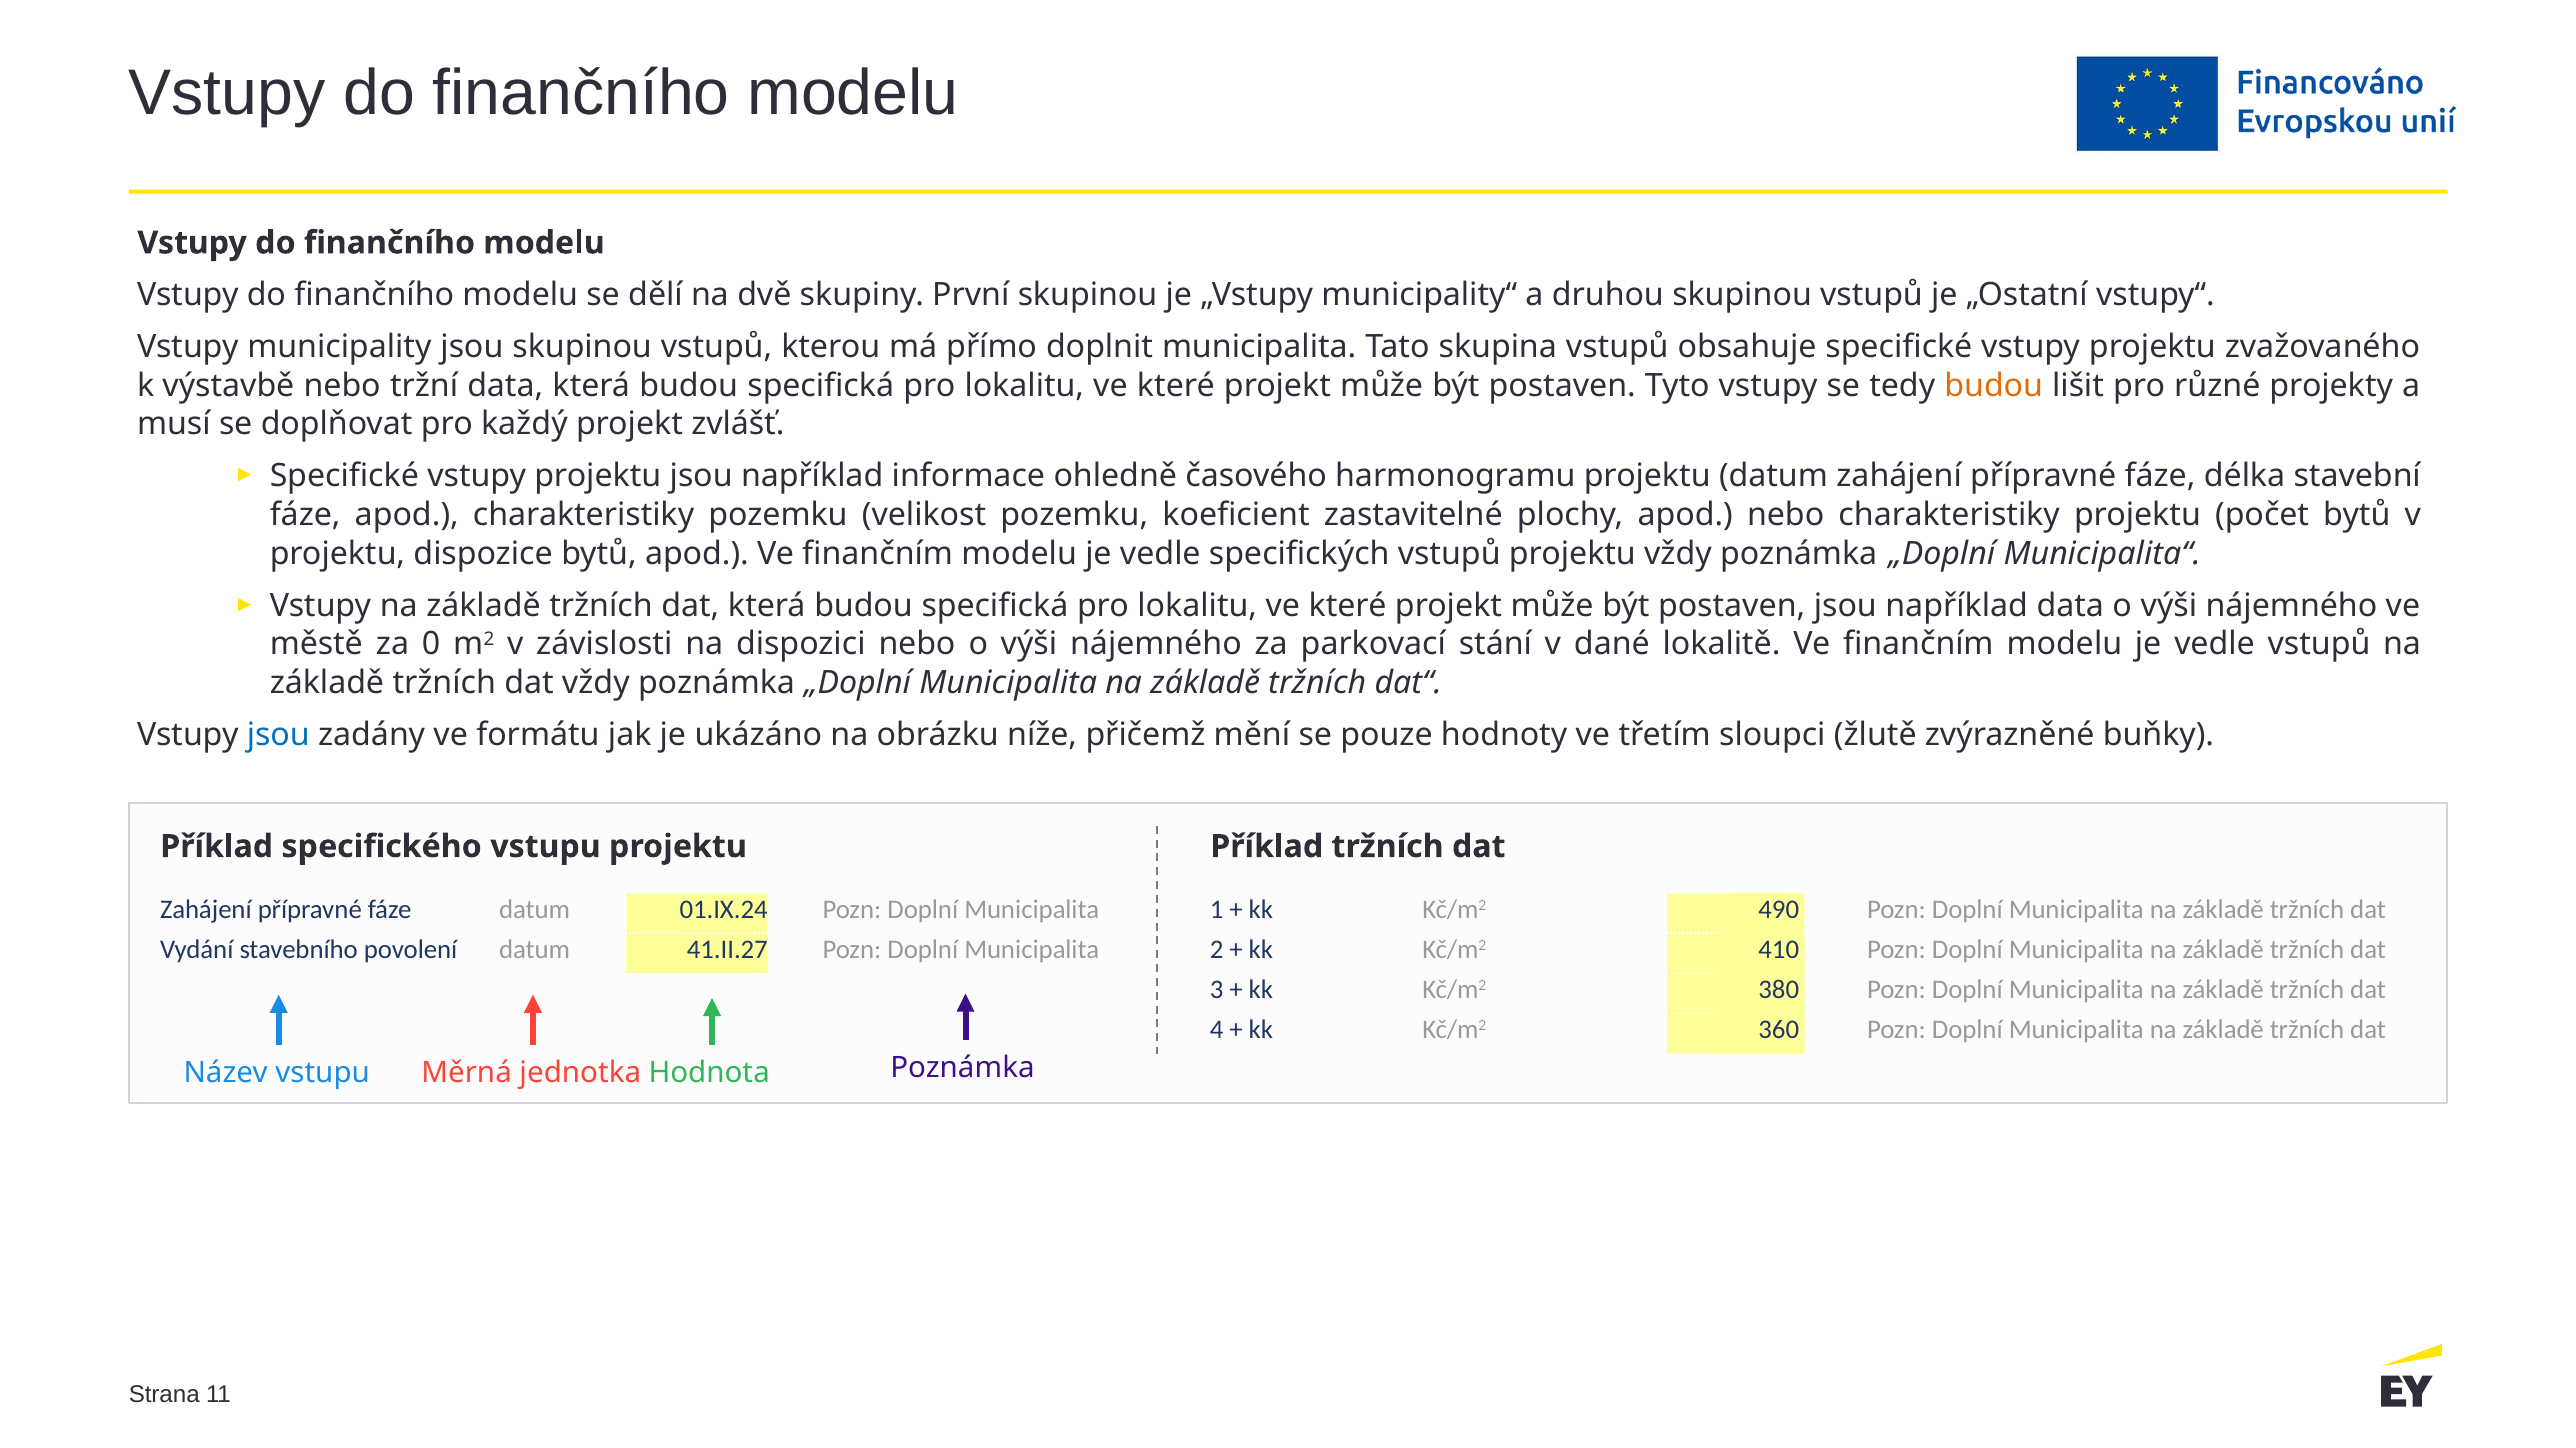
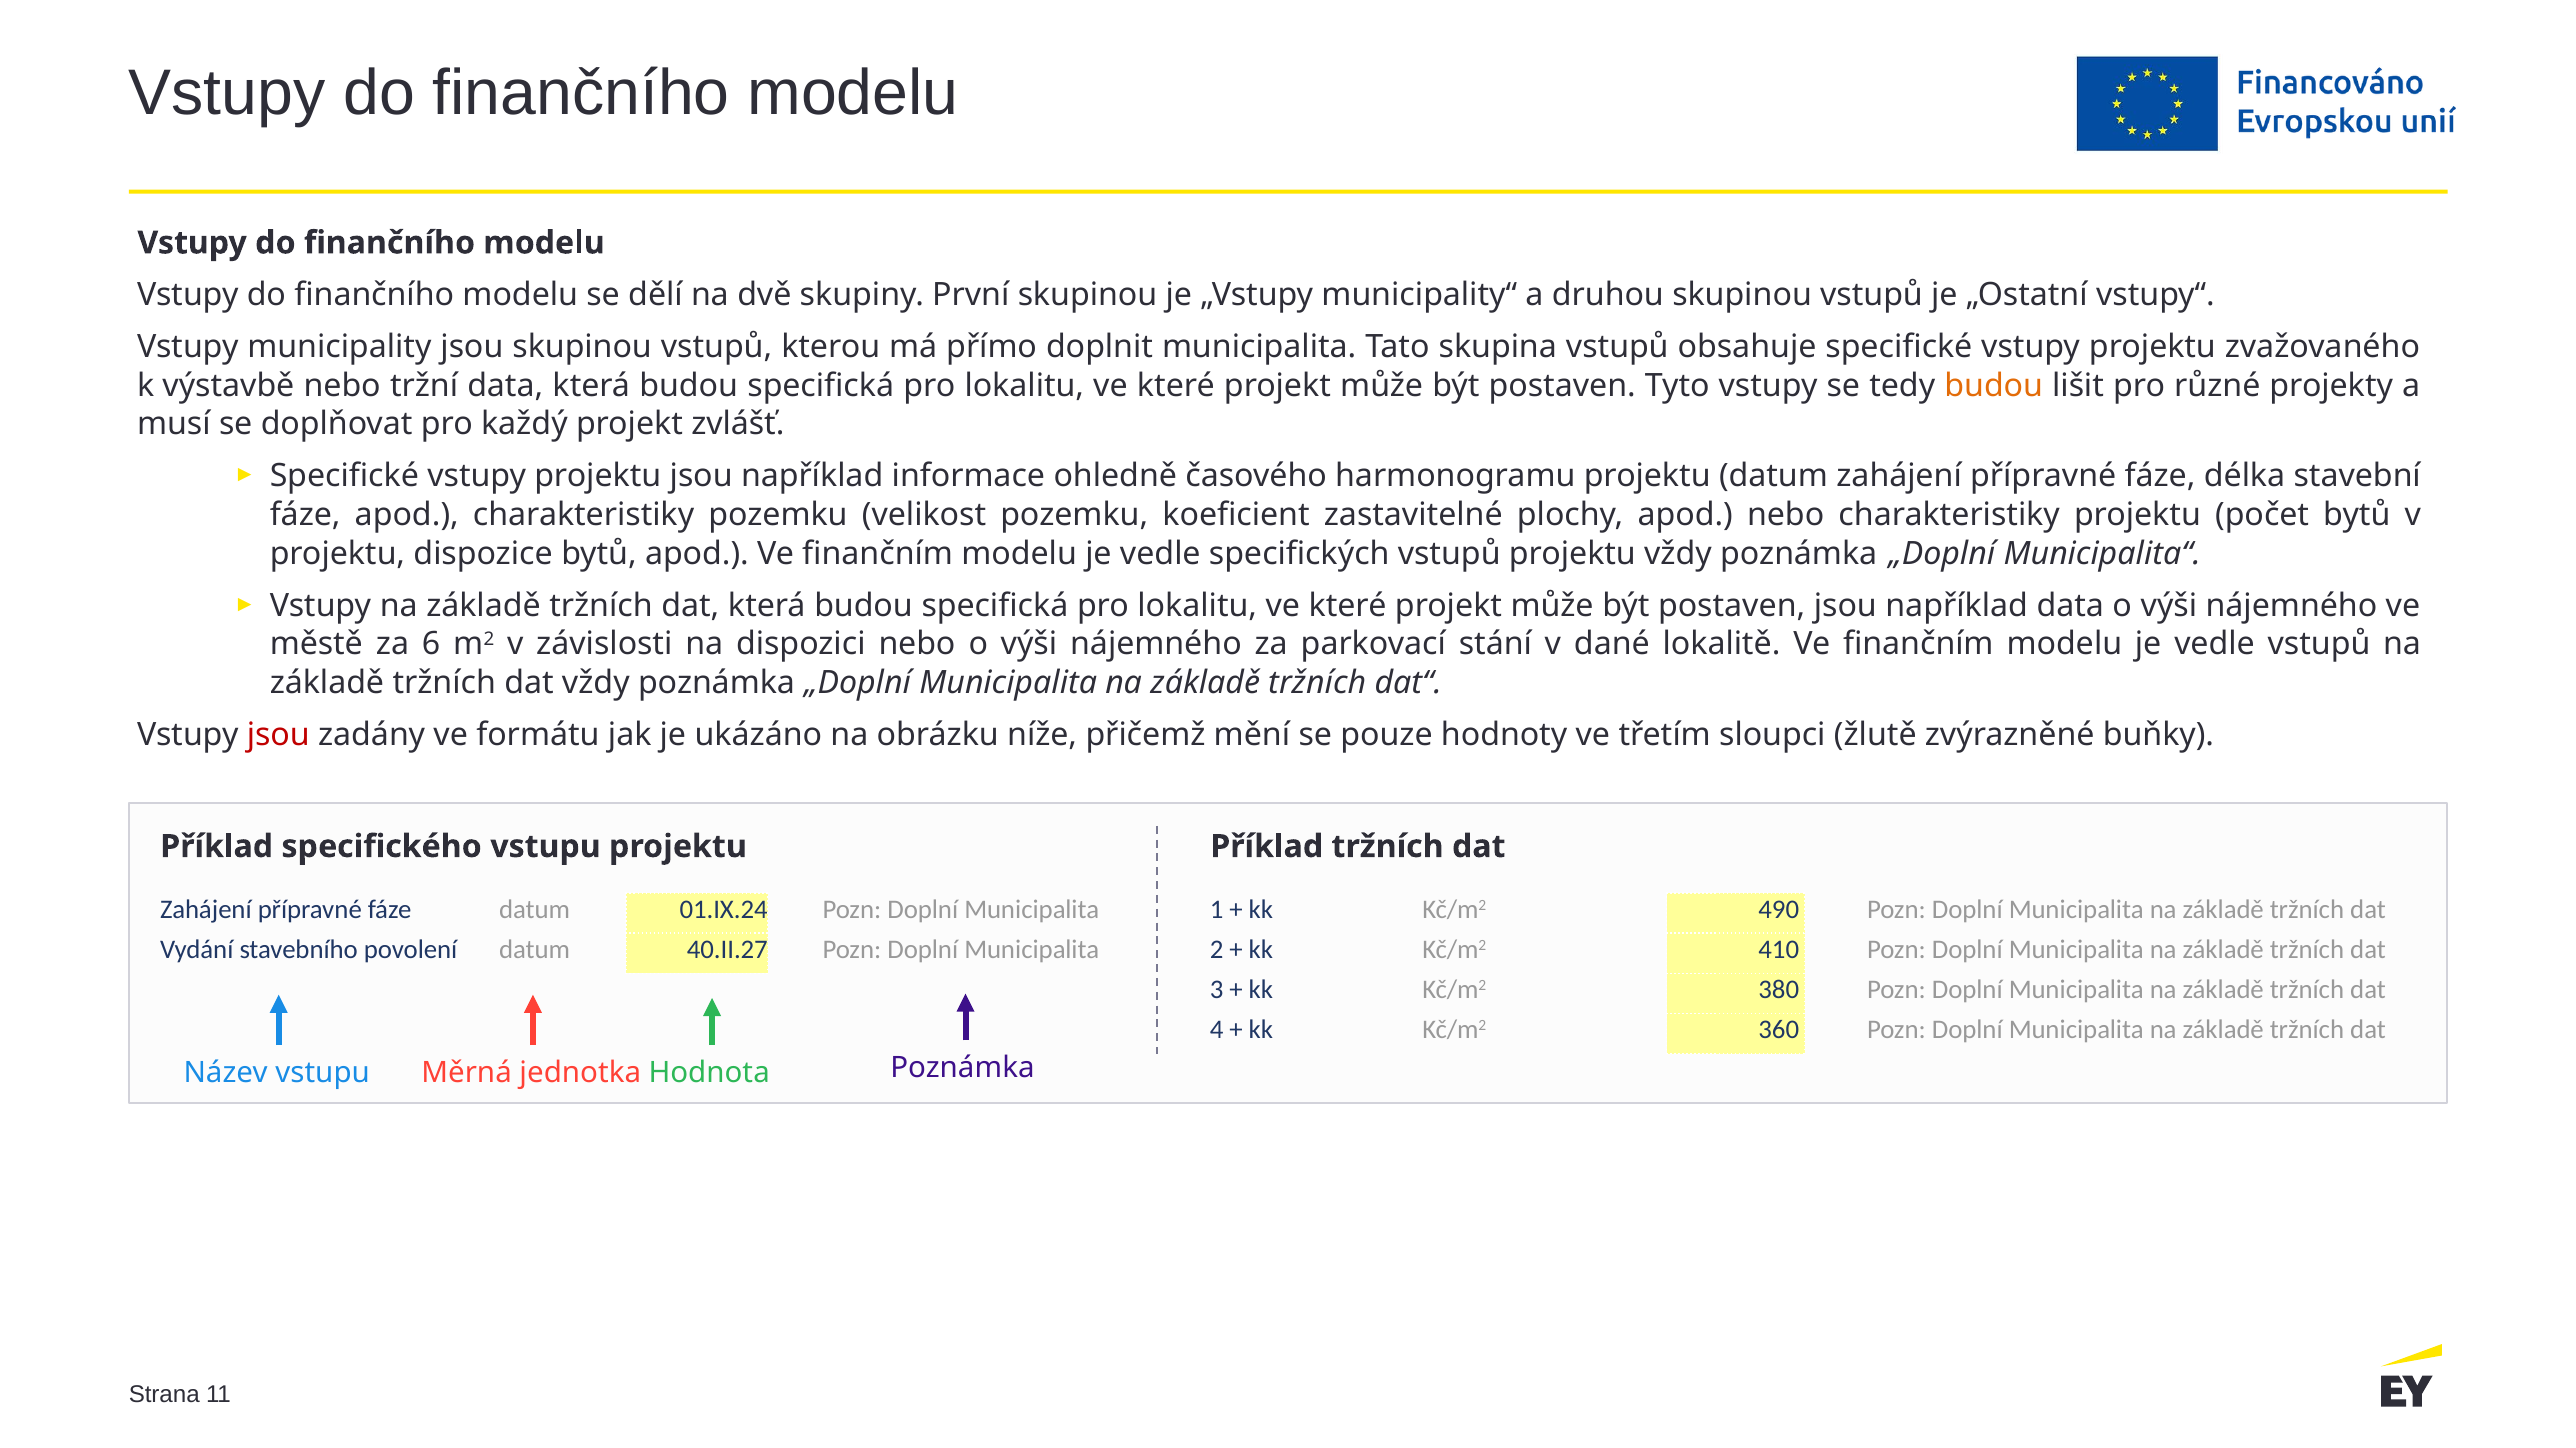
0: 0 -> 6 (431, 644)
jsou colour: blue -> red (278, 735)
41.II.27: 41.II.27 -> 40.II.27 (727, 950)
